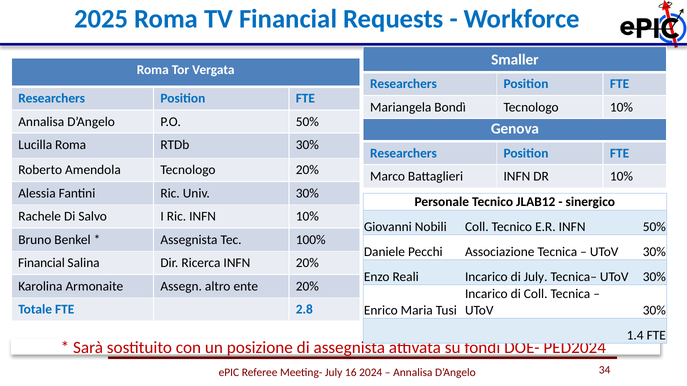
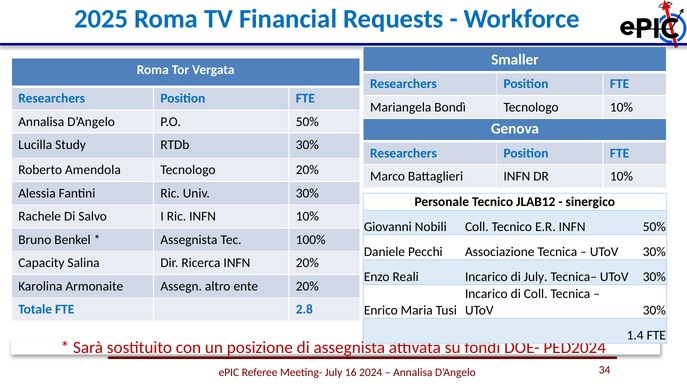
Lucilla Roma: Roma -> Study (71, 145)
Financial: Financial -> Capacity (41, 263)
